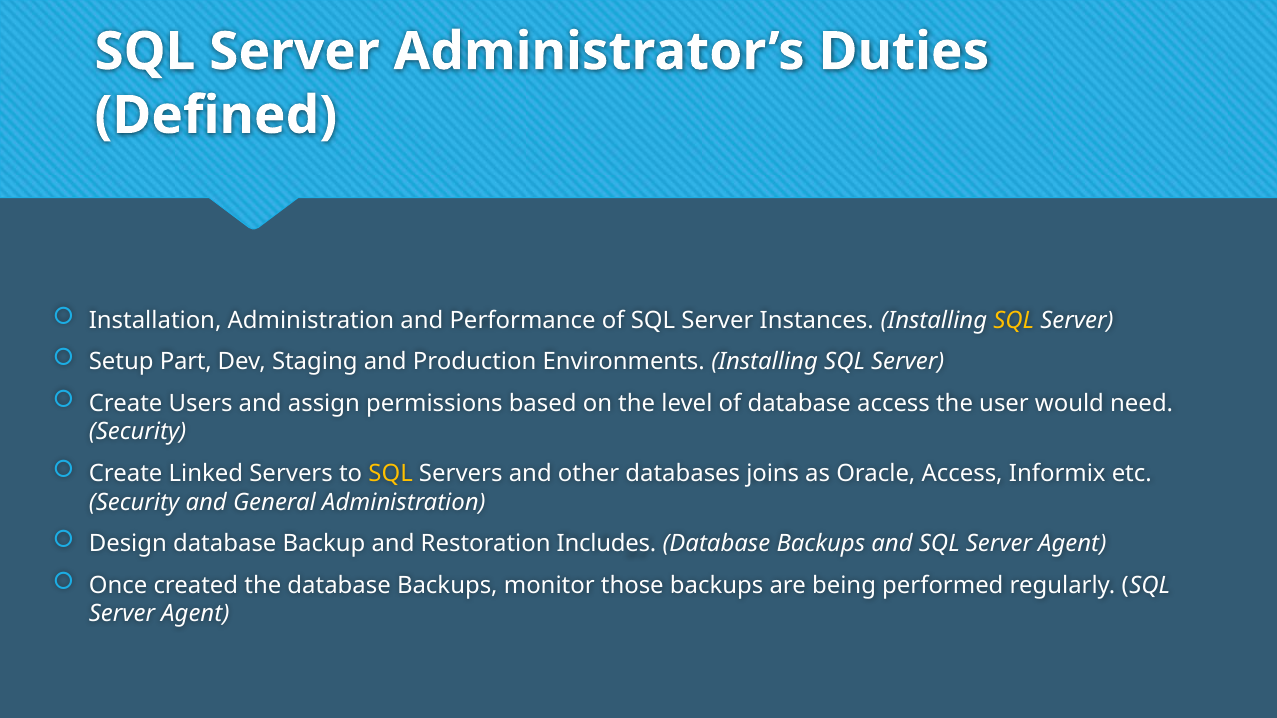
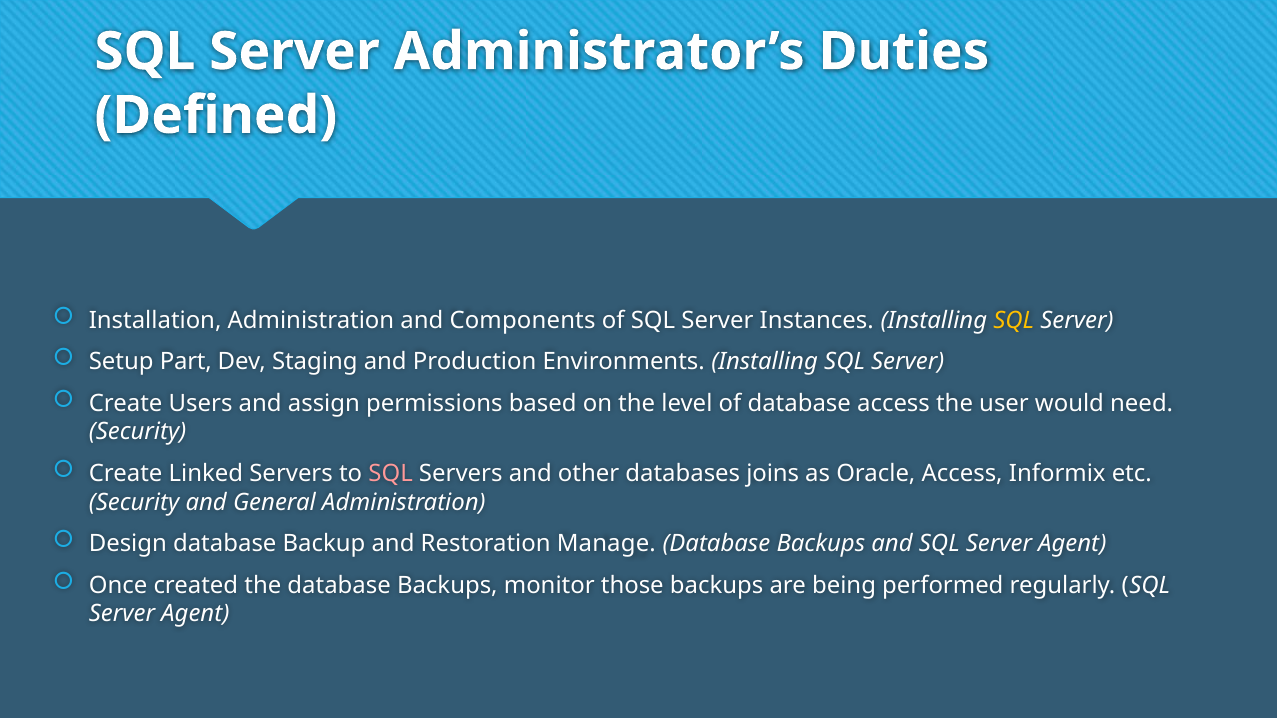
Performance: Performance -> Components (523, 320)
SQL colour: yellow -> pink (391, 474)
Includes: Includes -> Manage (606, 544)
